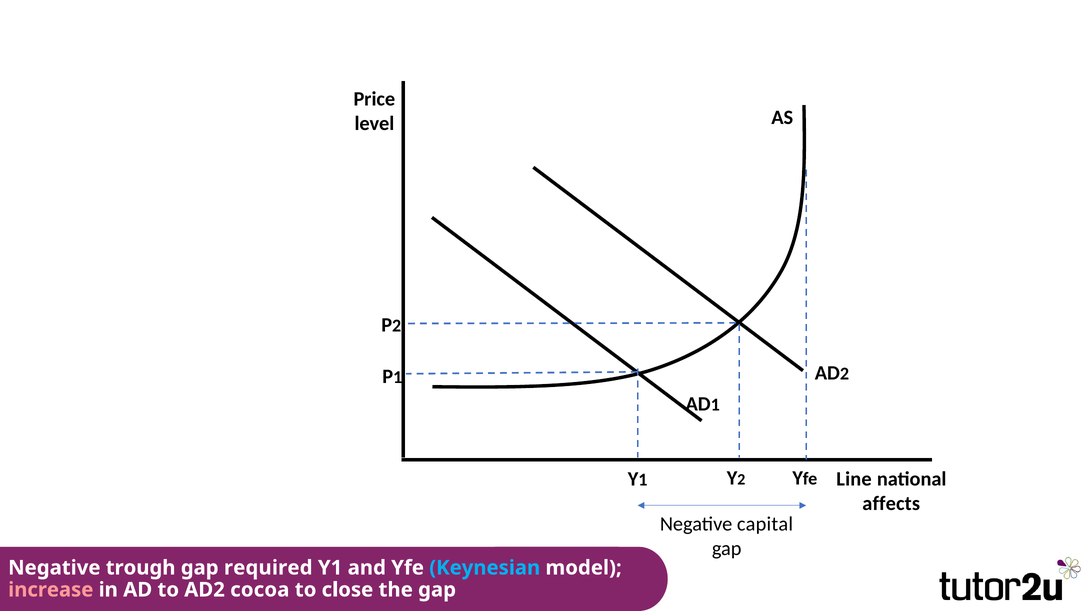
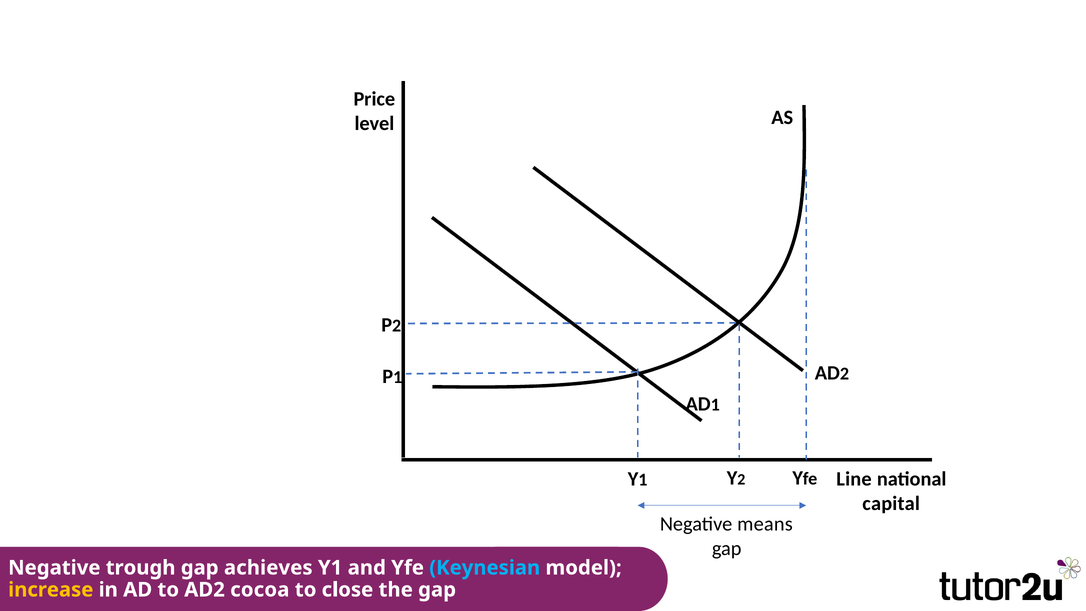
affects: affects -> capital (891, 503)
capital: capital -> means (765, 524)
required: required -> achieves (268, 568)
increase colour: pink -> yellow (51, 590)
